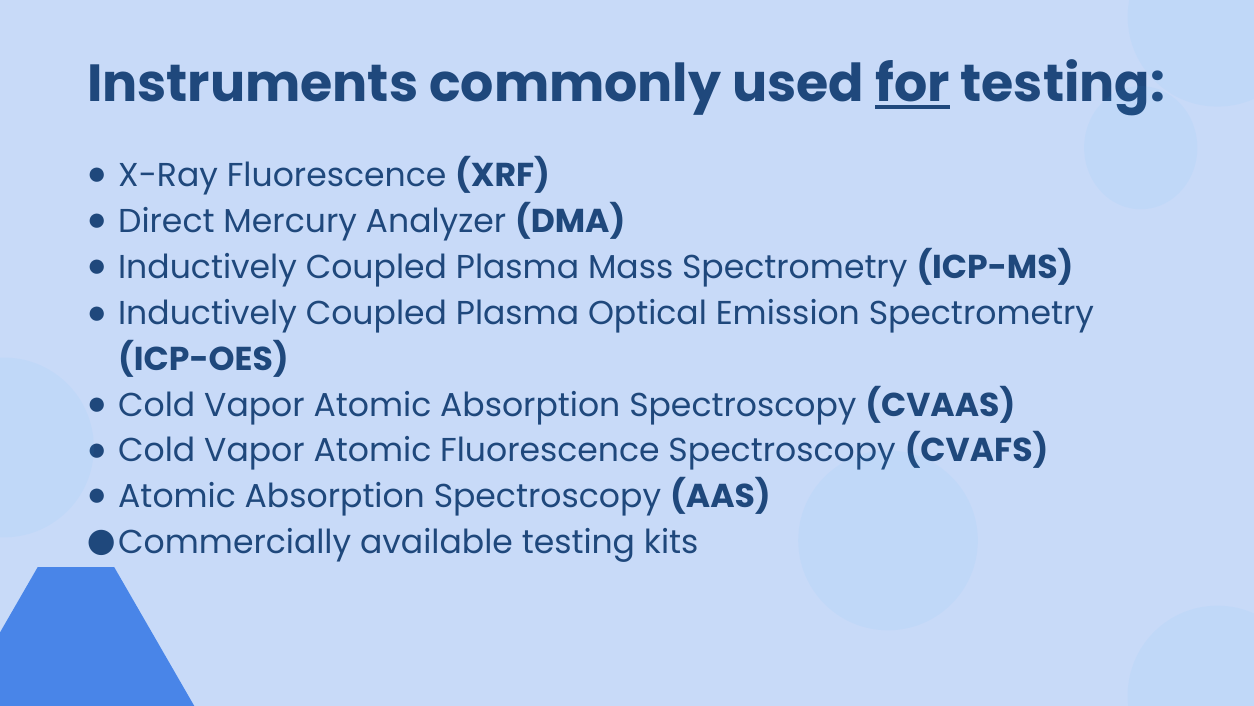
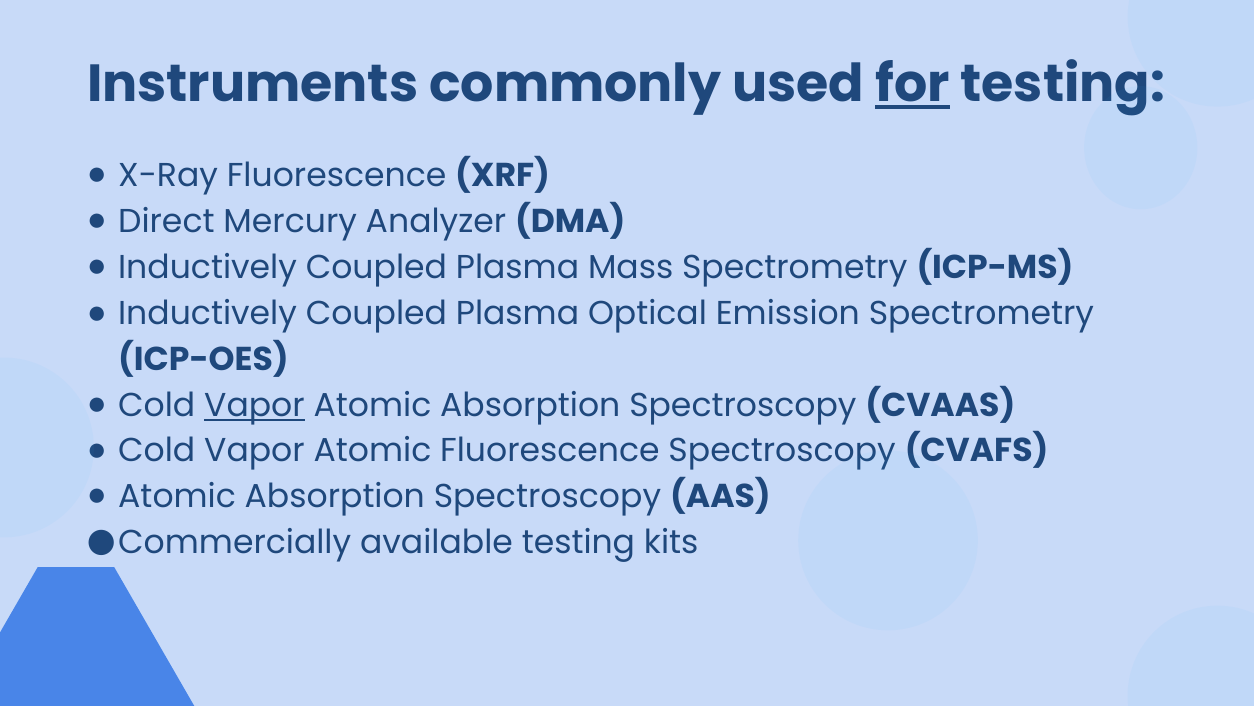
Vapor underline: none -> present (254, 405)
